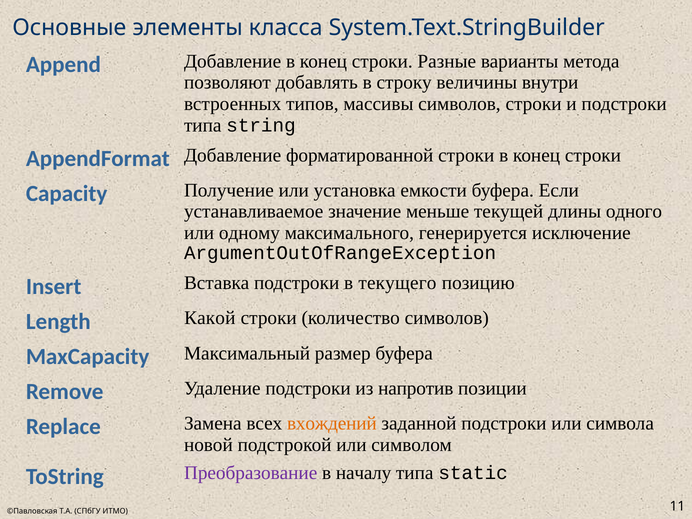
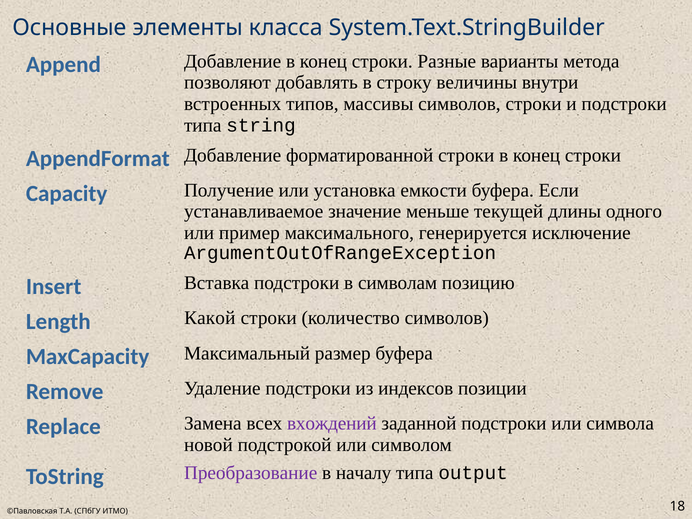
одному: одному -> пример (249, 233)
текущего: текущего -> символам (398, 283)
напротив: напротив -> индексов (416, 388)
вхождений colour: orange -> purple (332, 423)
static: static -> output (473, 473)
11: 11 -> 18 (677, 506)
